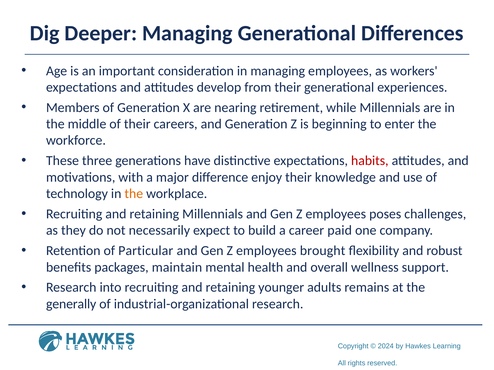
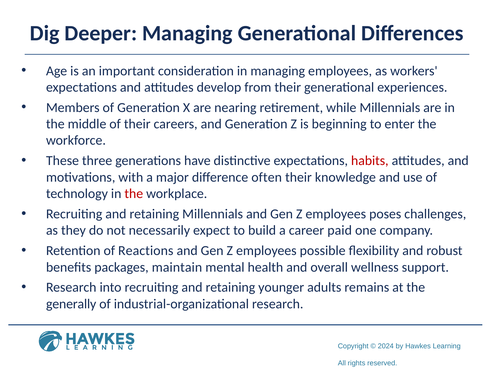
enjoy: enjoy -> often (267, 177)
the colour: orange -> red (134, 194)
Particular: Particular -> Reactions (146, 251)
brought: brought -> possible (323, 251)
